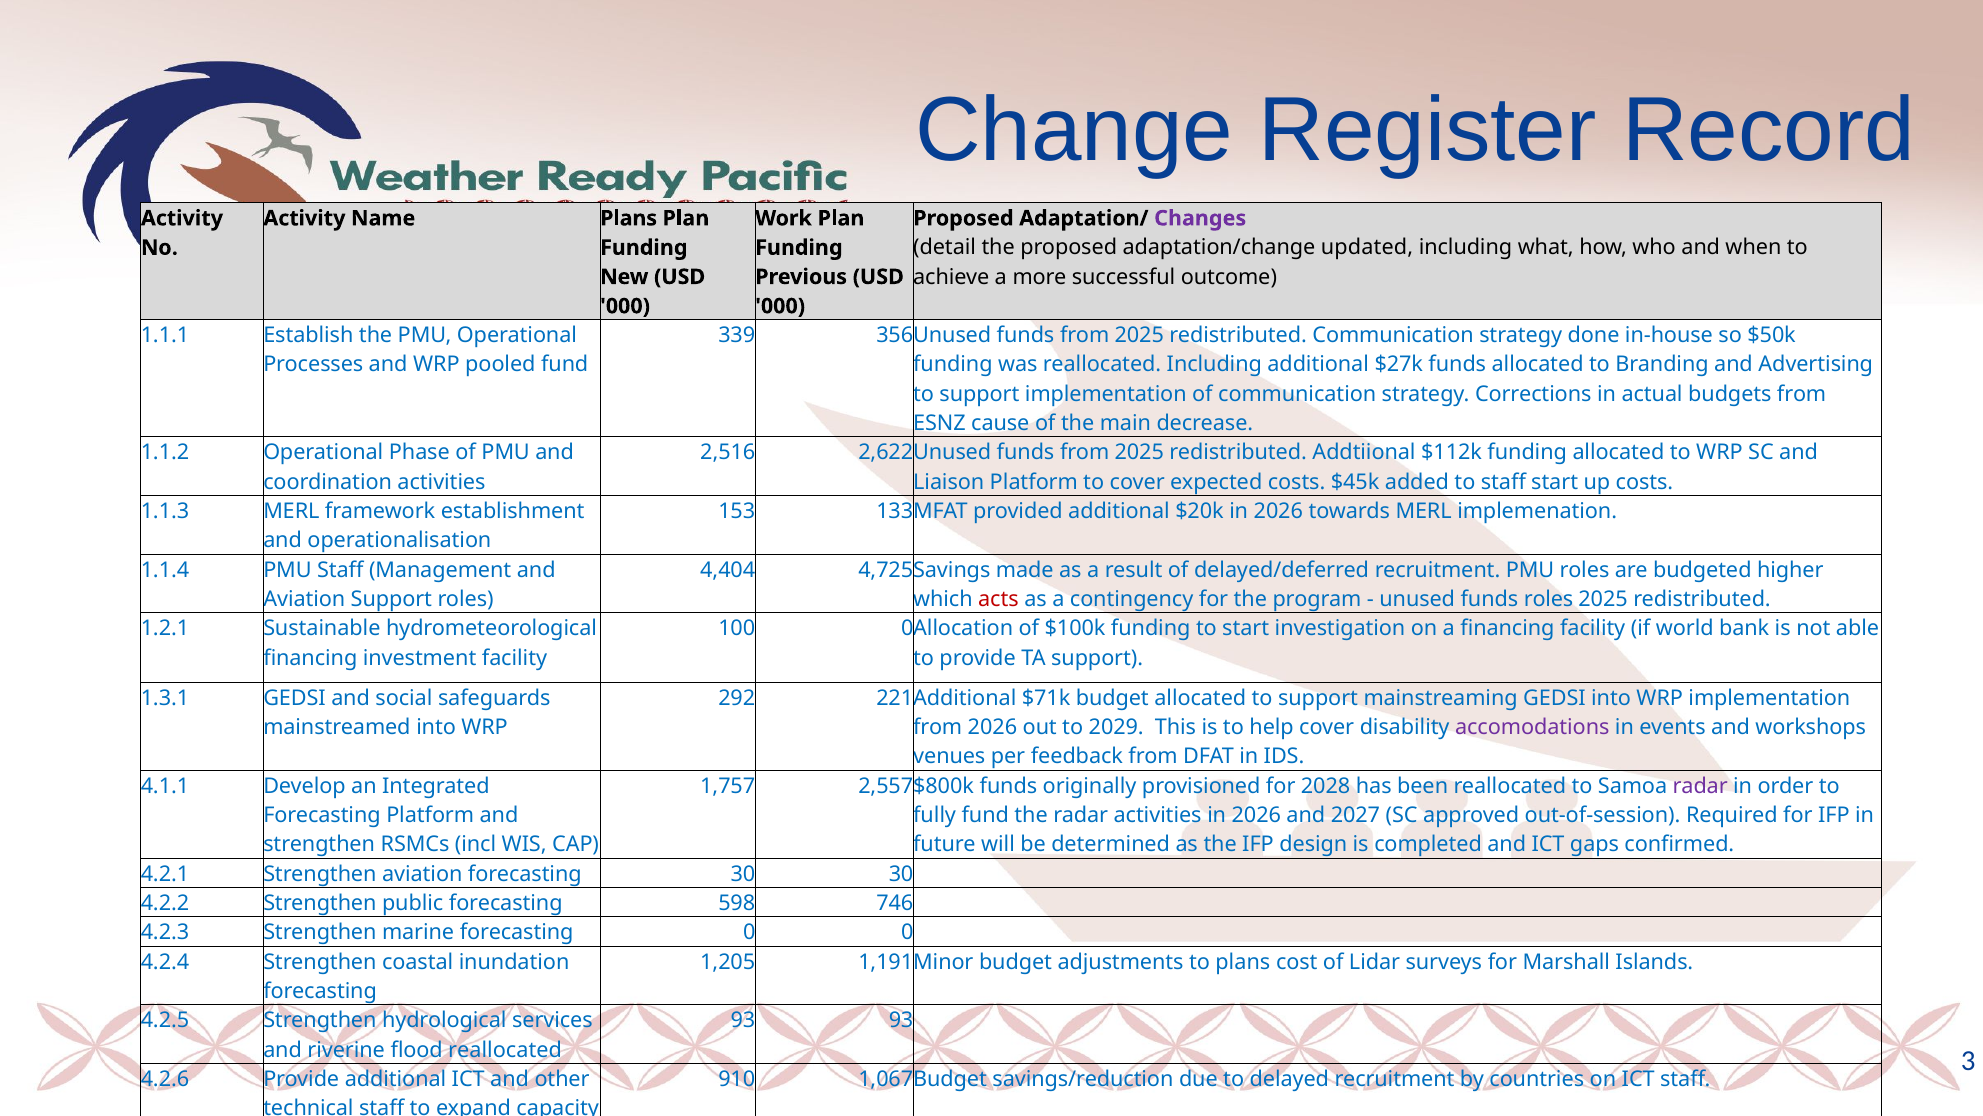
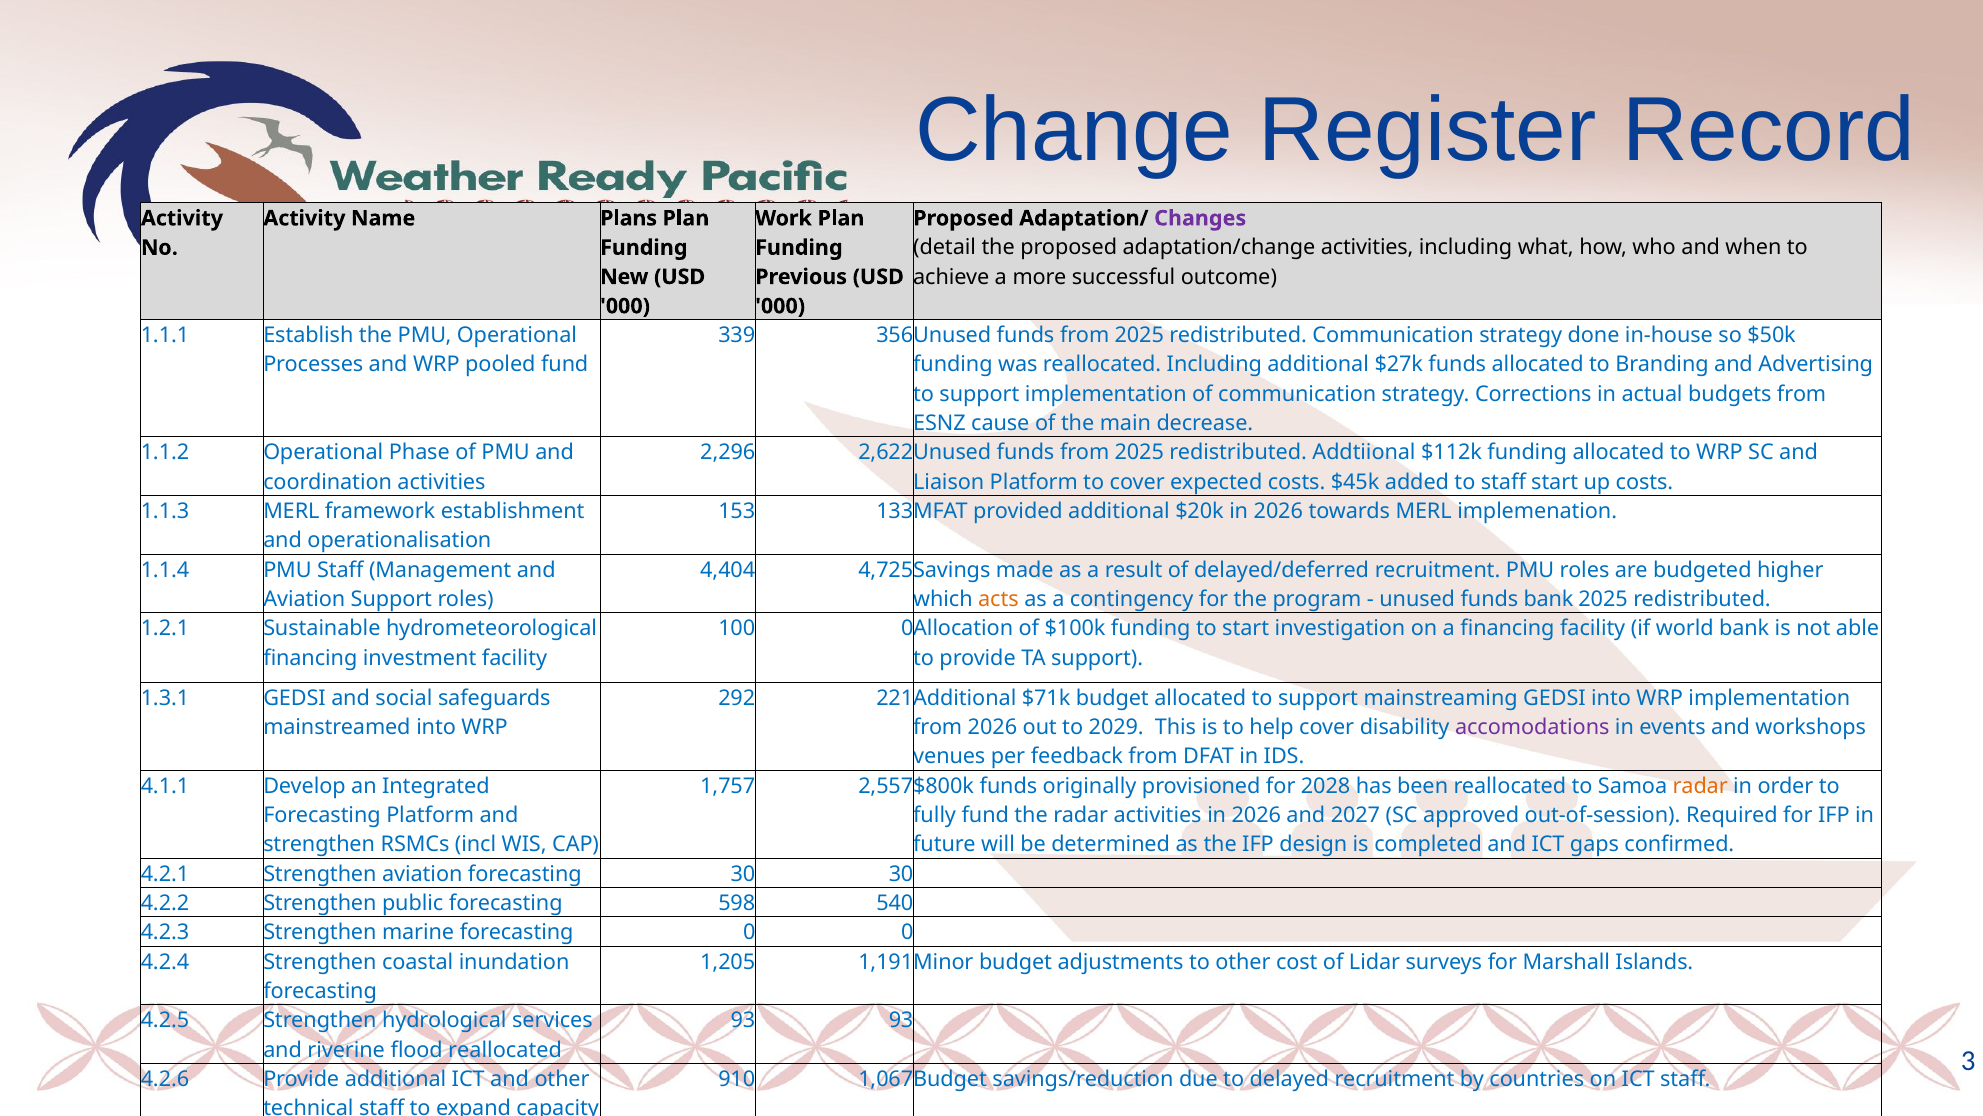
adaptation/change updated: updated -> activities (1367, 247)
2,516: 2,516 -> 2,296 (728, 453)
acts colour: red -> orange (998, 599)
funds roles: roles -> bank (1549, 599)
radar colour: purple -> orange (1700, 786)
746: 746 -> 540 (895, 903)
to plans: plans -> other (1243, 962)
